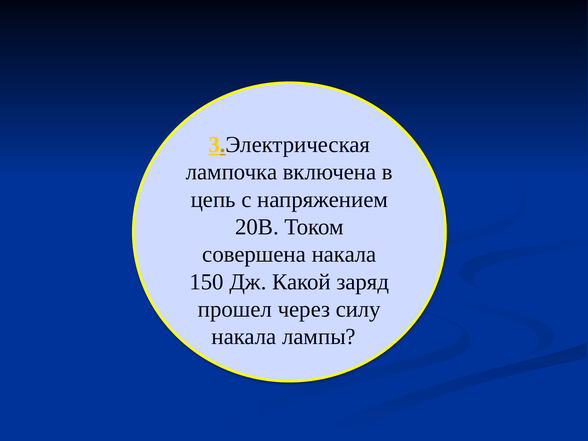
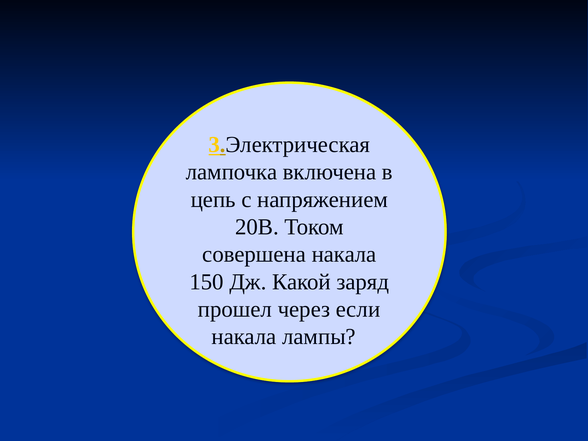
силу: силу -> если (358, 309)
